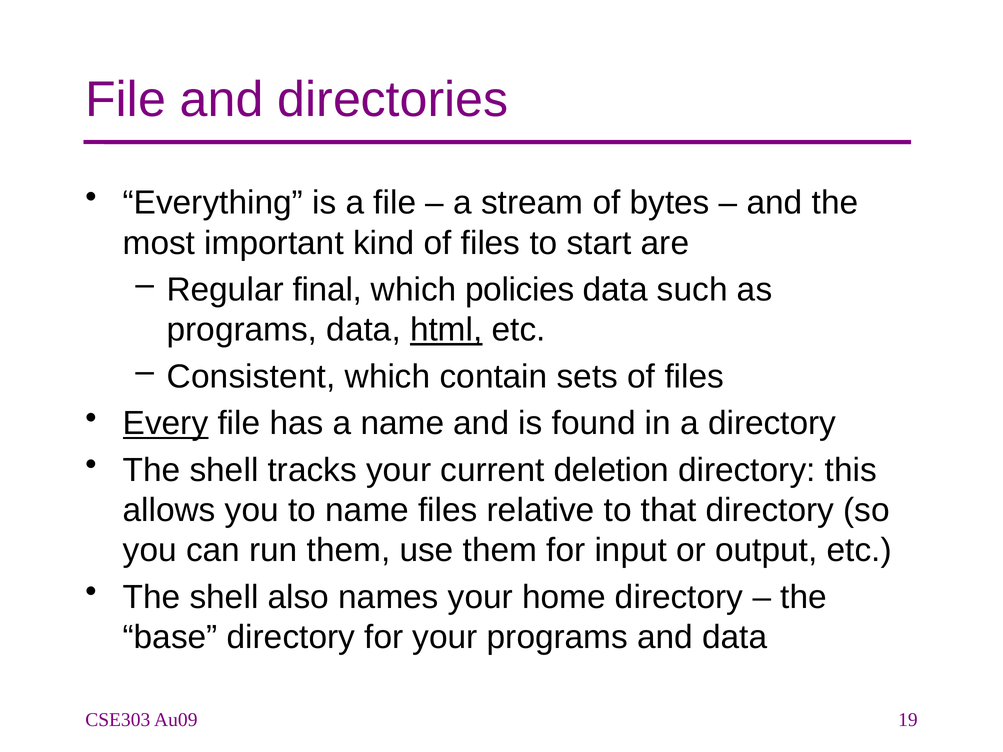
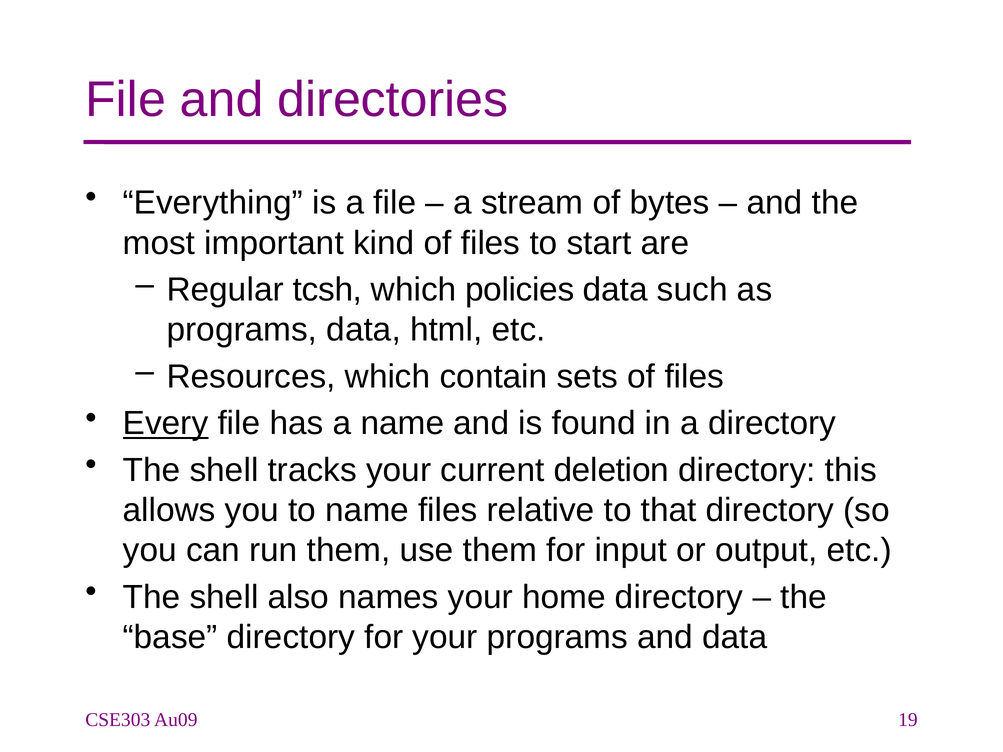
final: final -> tcsh (327, 290)
html underline: present -> none (446, 330)
Consistent: Consistent -> Resources (251, 377)
